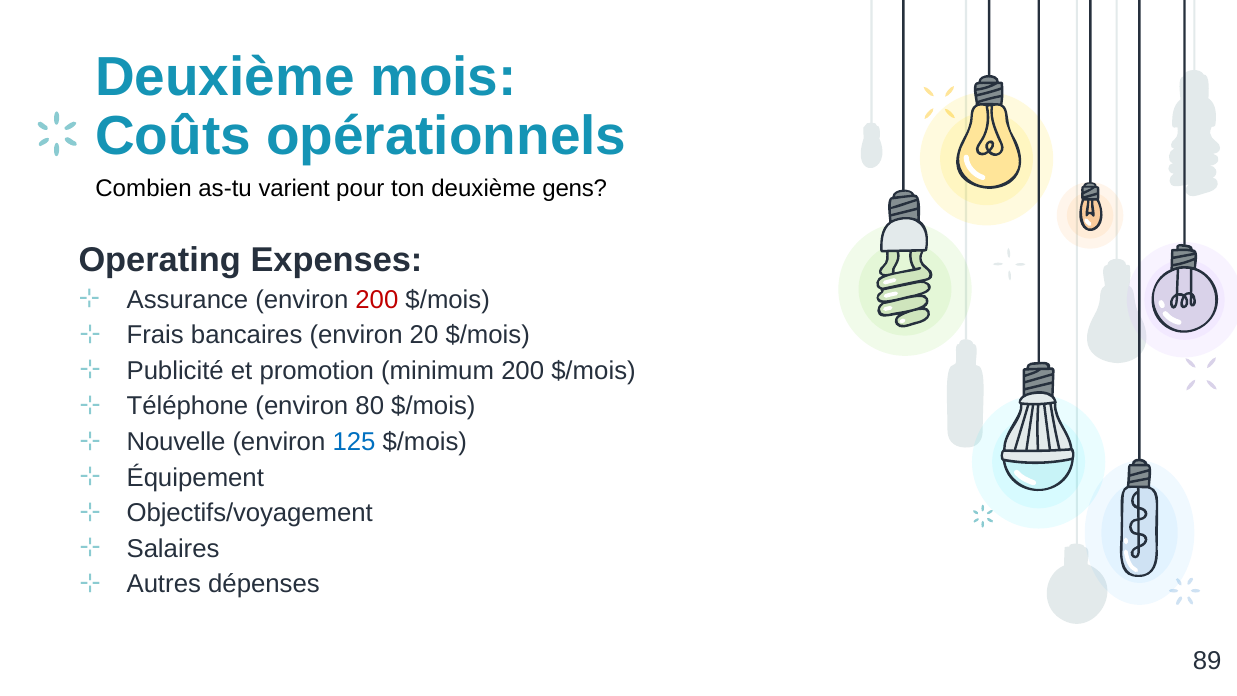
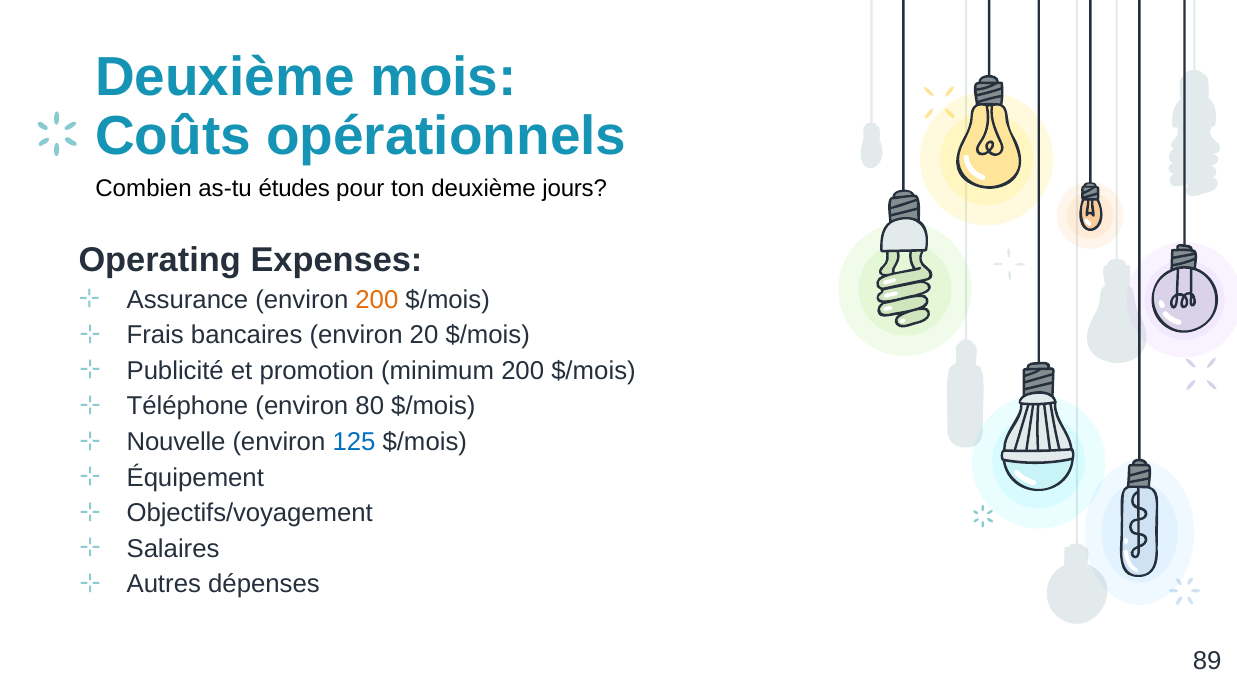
varient: varient -> études (294, 189)
gens: gens -> jours (575, 189)
200 colour: red -> orange (377, 300)
